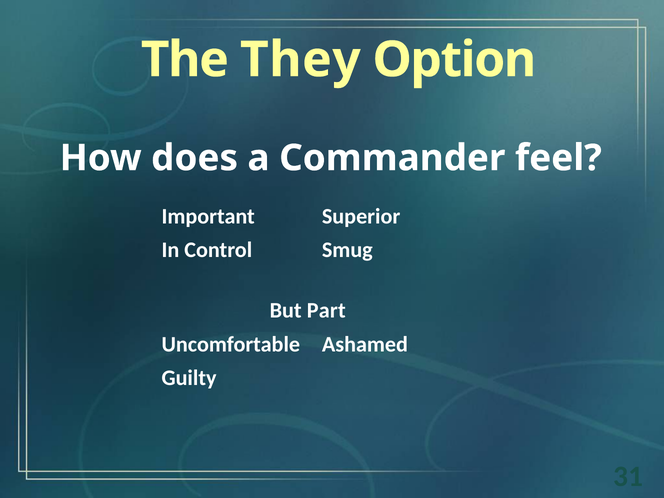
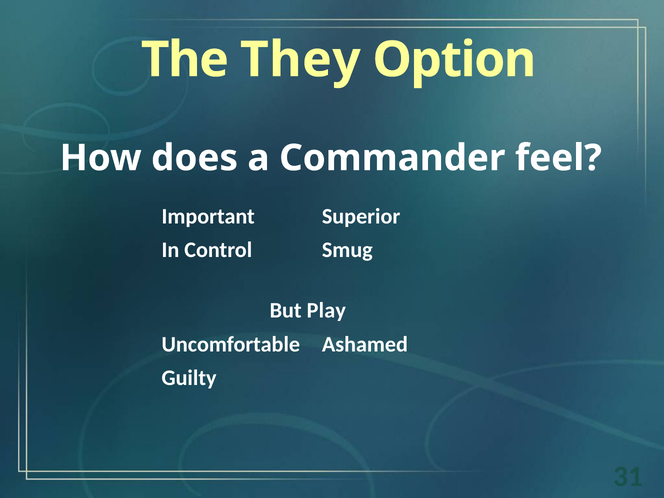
Part: Part -> Play (326, 311)
